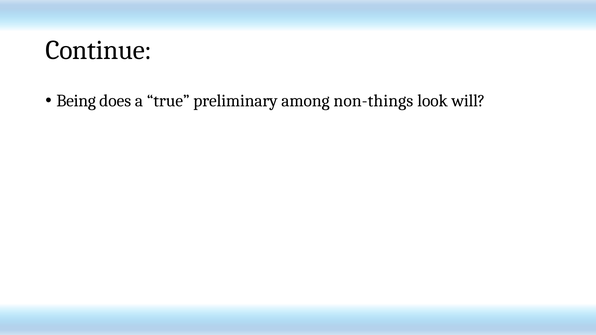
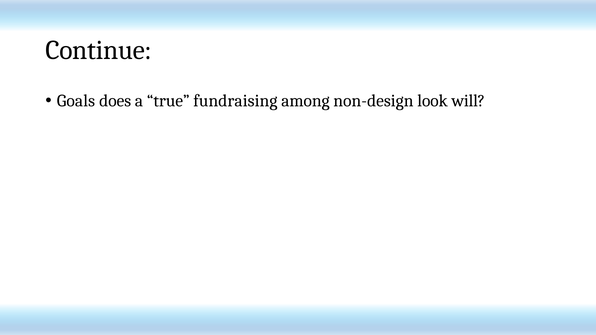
Being: Being -> Goals (76, 101)
preliminary: preliminary -> fundraising (235, 101)
non-things: non-things -> non-design (373, 101)
